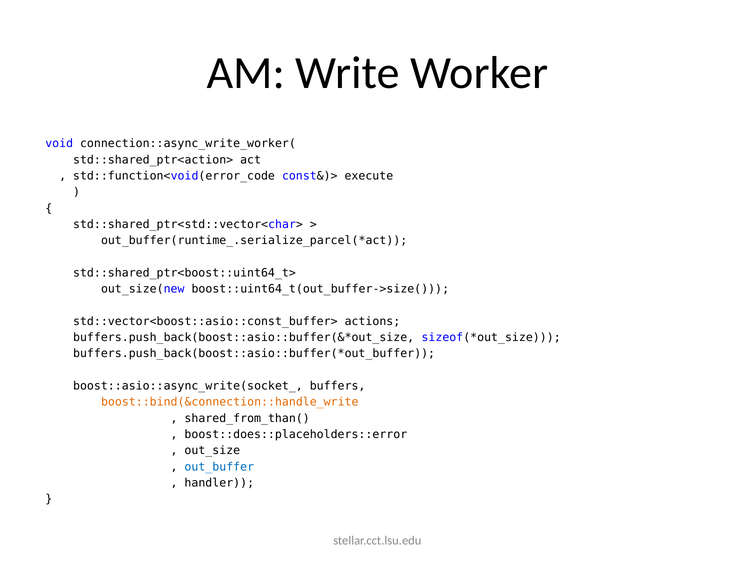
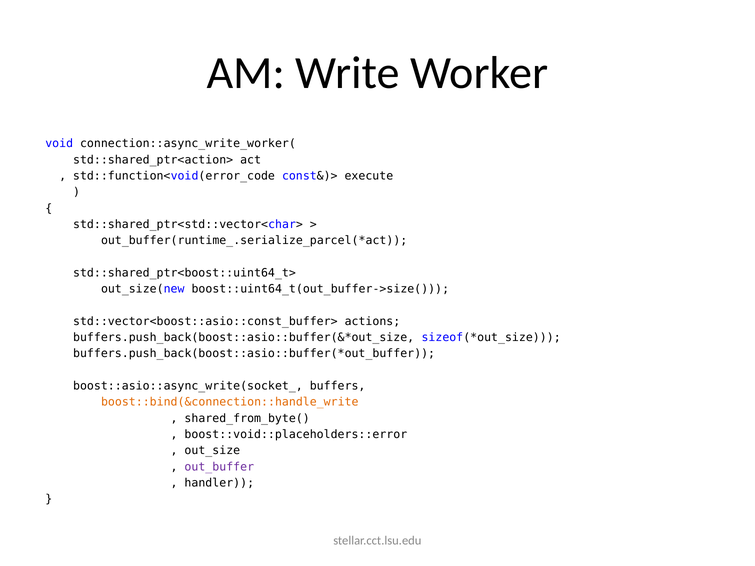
shared_from_than(: shared_from_than( -> shared_from_byte( (247, 419)
boost::does::placeholders::error: boost::does::placeholders::error -> boost::void::placeholders::error (296, 435)
out_buffer colour: blue -> purple (219, 467)
